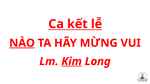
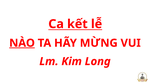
Kim underline: present -> none (72, 62)
